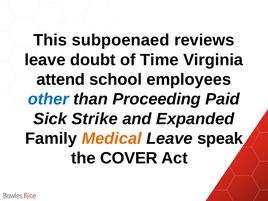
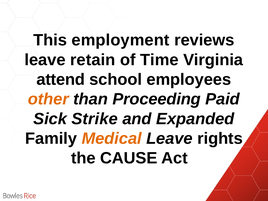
subpoenaed: subpoenaed -> employment (121, 40)
doubt: doubt -> retain (93, 60)
other colour: blue -> orange (48, 99)
speak: speak -> rights (220, 139)
COVER: COVER -> CAUSE (129, 158)
